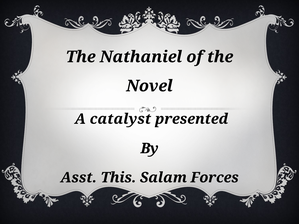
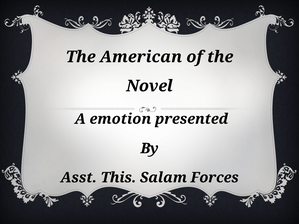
Nathaniel: Nathaniel -> American (141, 57)
catalyst: catalyst -> emotion (120, 119)
